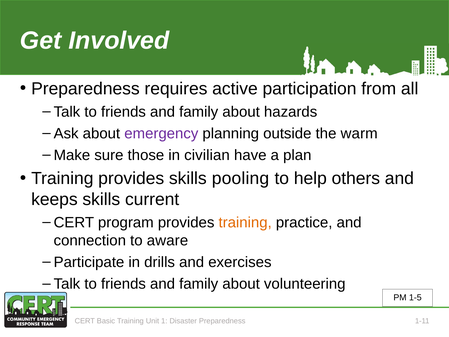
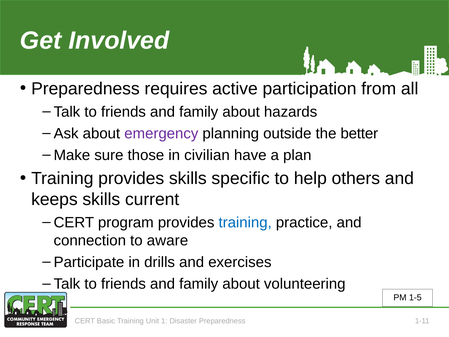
warm: warm -> better (359, 133)
pooling: pooling -> specific (241, 178)
training colour: orange -> blue (245, 222)
